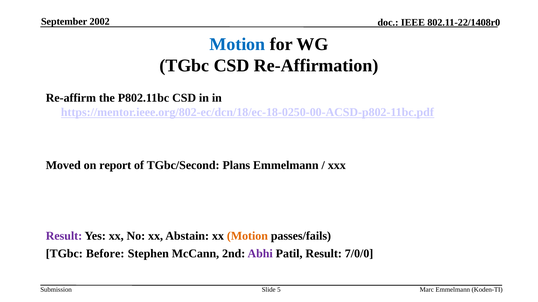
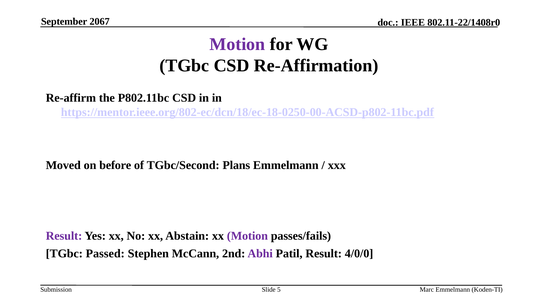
2002: 2002 -> 2067 (100, 21)
Motion colour: blue -> purple (237, 44)
report: report -> before (115, 166)
Motion colour: orange -> purple (247, 236)
Before: Before -> Passed (105, 254)
7/0/0: 7/0/0 -> 4/0/0 (359, 254)
